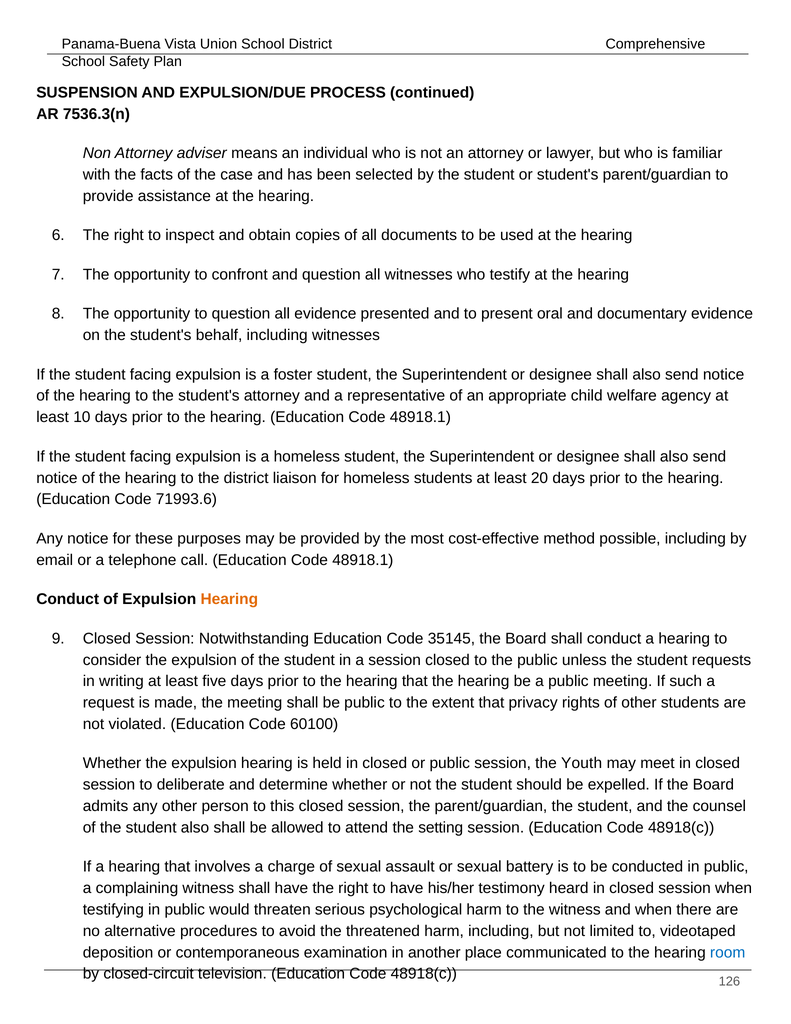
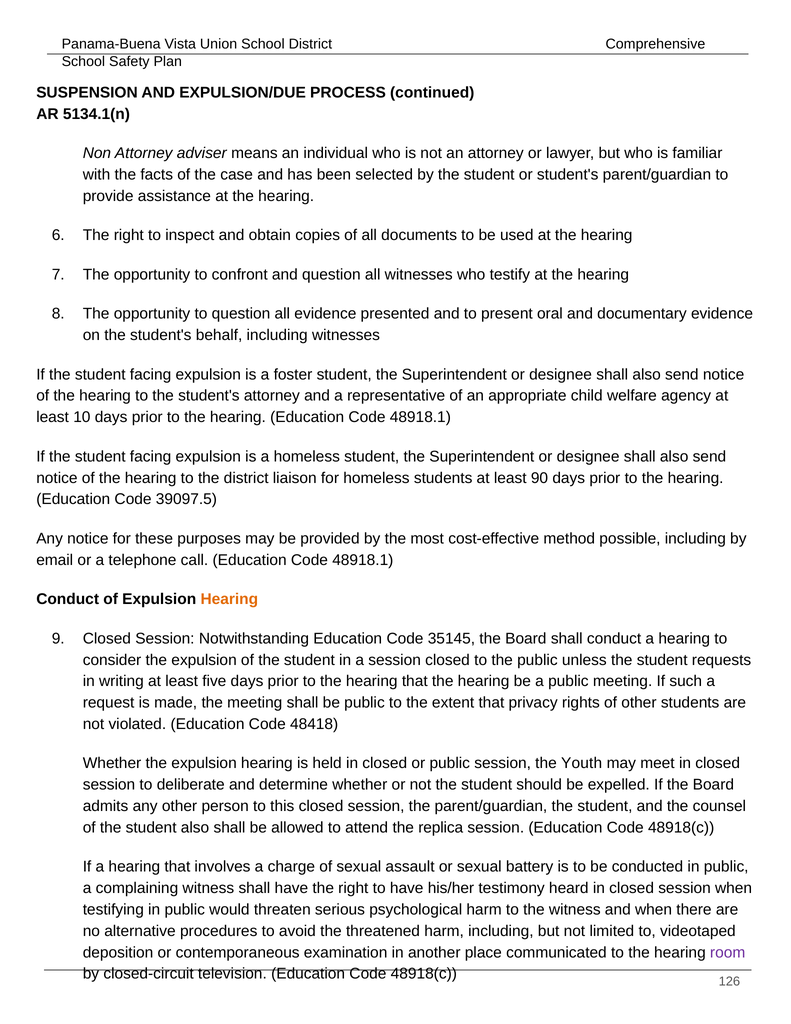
7536.3(n: 7536.3(n -> 5134.1(n (96, 114)
20: 20 -> 90 (540, 478)
71993.6: 71993.6 -> 39097.5 (186, 499)
60100: 60100 -> 48418 (314, 724)
setting: setting -> replica (441, 827)
room colour: blue -> purple (728, 952)
